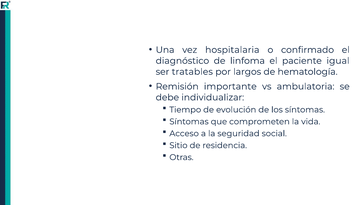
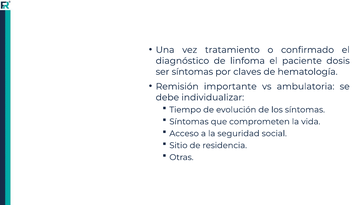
hospitalaria: hospitalaria -> tratamiento (232, 50)
igual: igual -> dosis (338, 61)
ser tratables: tratables -> síntomas (192, 72)
largos: largos -> claves (247, 72)
